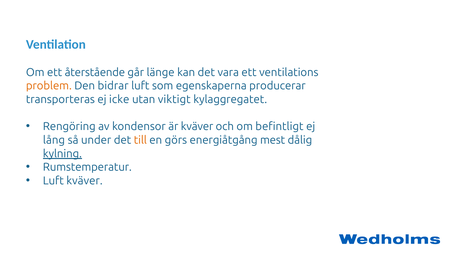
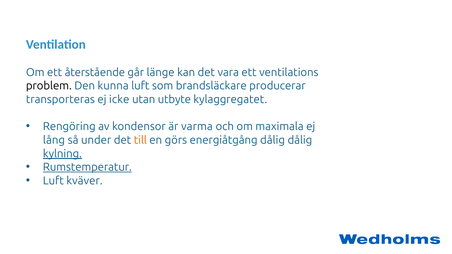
problem colour: orange -> black (49, 86)
bidrar: bidrar -> kunna (113, 86)
egenskaperna: egenskaperna -> brandsläckare (211, 86)
viktigt: viktigt -> utbyte (174, 100)
är kväver: kväver -> varma (197, 127)
befintligt: befintligt -> maximala (280, 127)
energiåtgång mest: mest -> dålig (273, 140)
Rumstemperatur underline: none -> present (87, 167)
